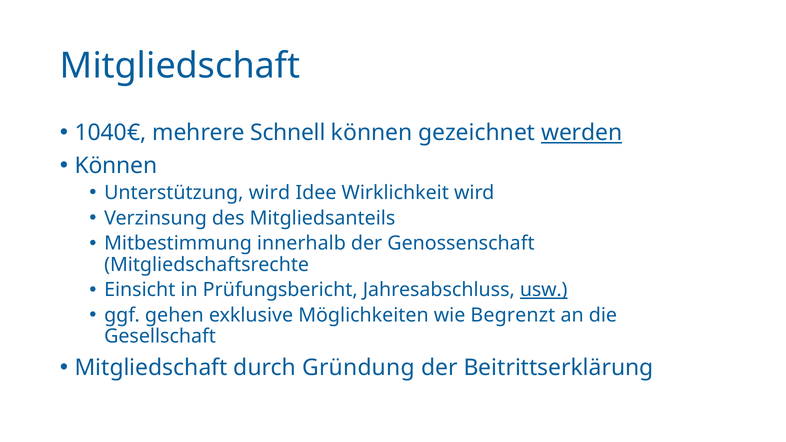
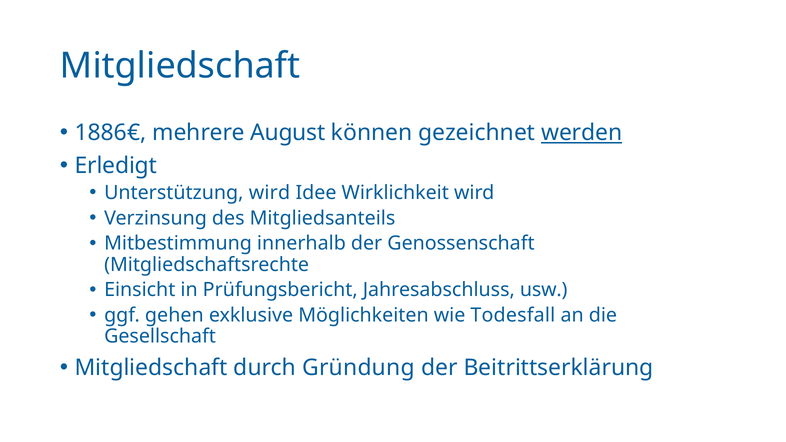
1040€: 1040€ -> 1886€ (110, 133)
Schnell: Schnell -> August (288, 133)
Können: Können -> Erledigt (116, 166)
usw underline: present -> none (544, 290)
Begrenzt: Begrenzt -> Todesfall (513, 315)
